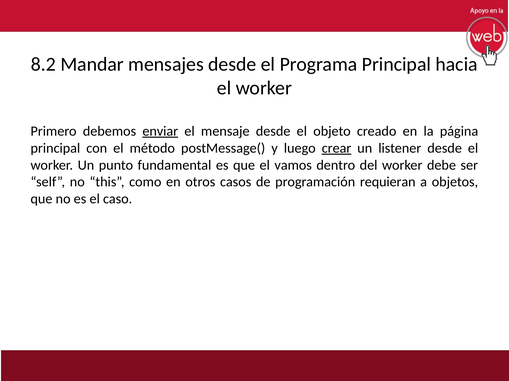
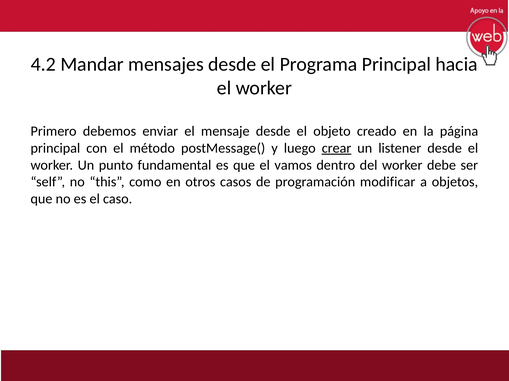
8.2: 8.2 -> 4.2 (43, 64)
enviar underline: present -> none (160, 131)
requieran: requieran -> modificar (388, 182)
